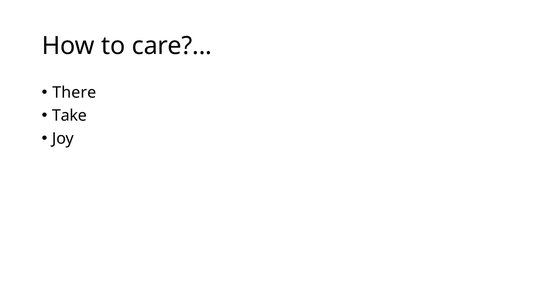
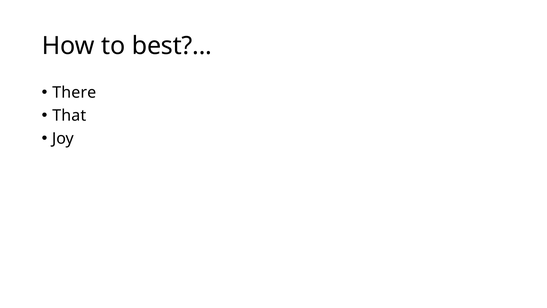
care: care -> best (172, 46)
Take: Take -> That (69, 115)
